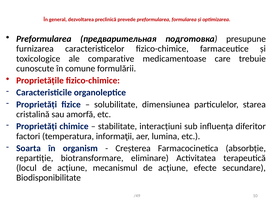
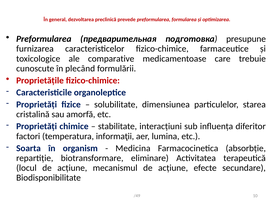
comune: comune -> plecând (80, 69)
Creșterea: Creșterea -> Medicina (133, 149)
